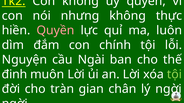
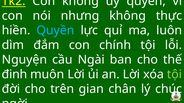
Quyền colour: pink -> light blue (55, 31)
tràn: tràn -> trên (62, 89)
lý ngời: ngời -> chúc (169, 89)
